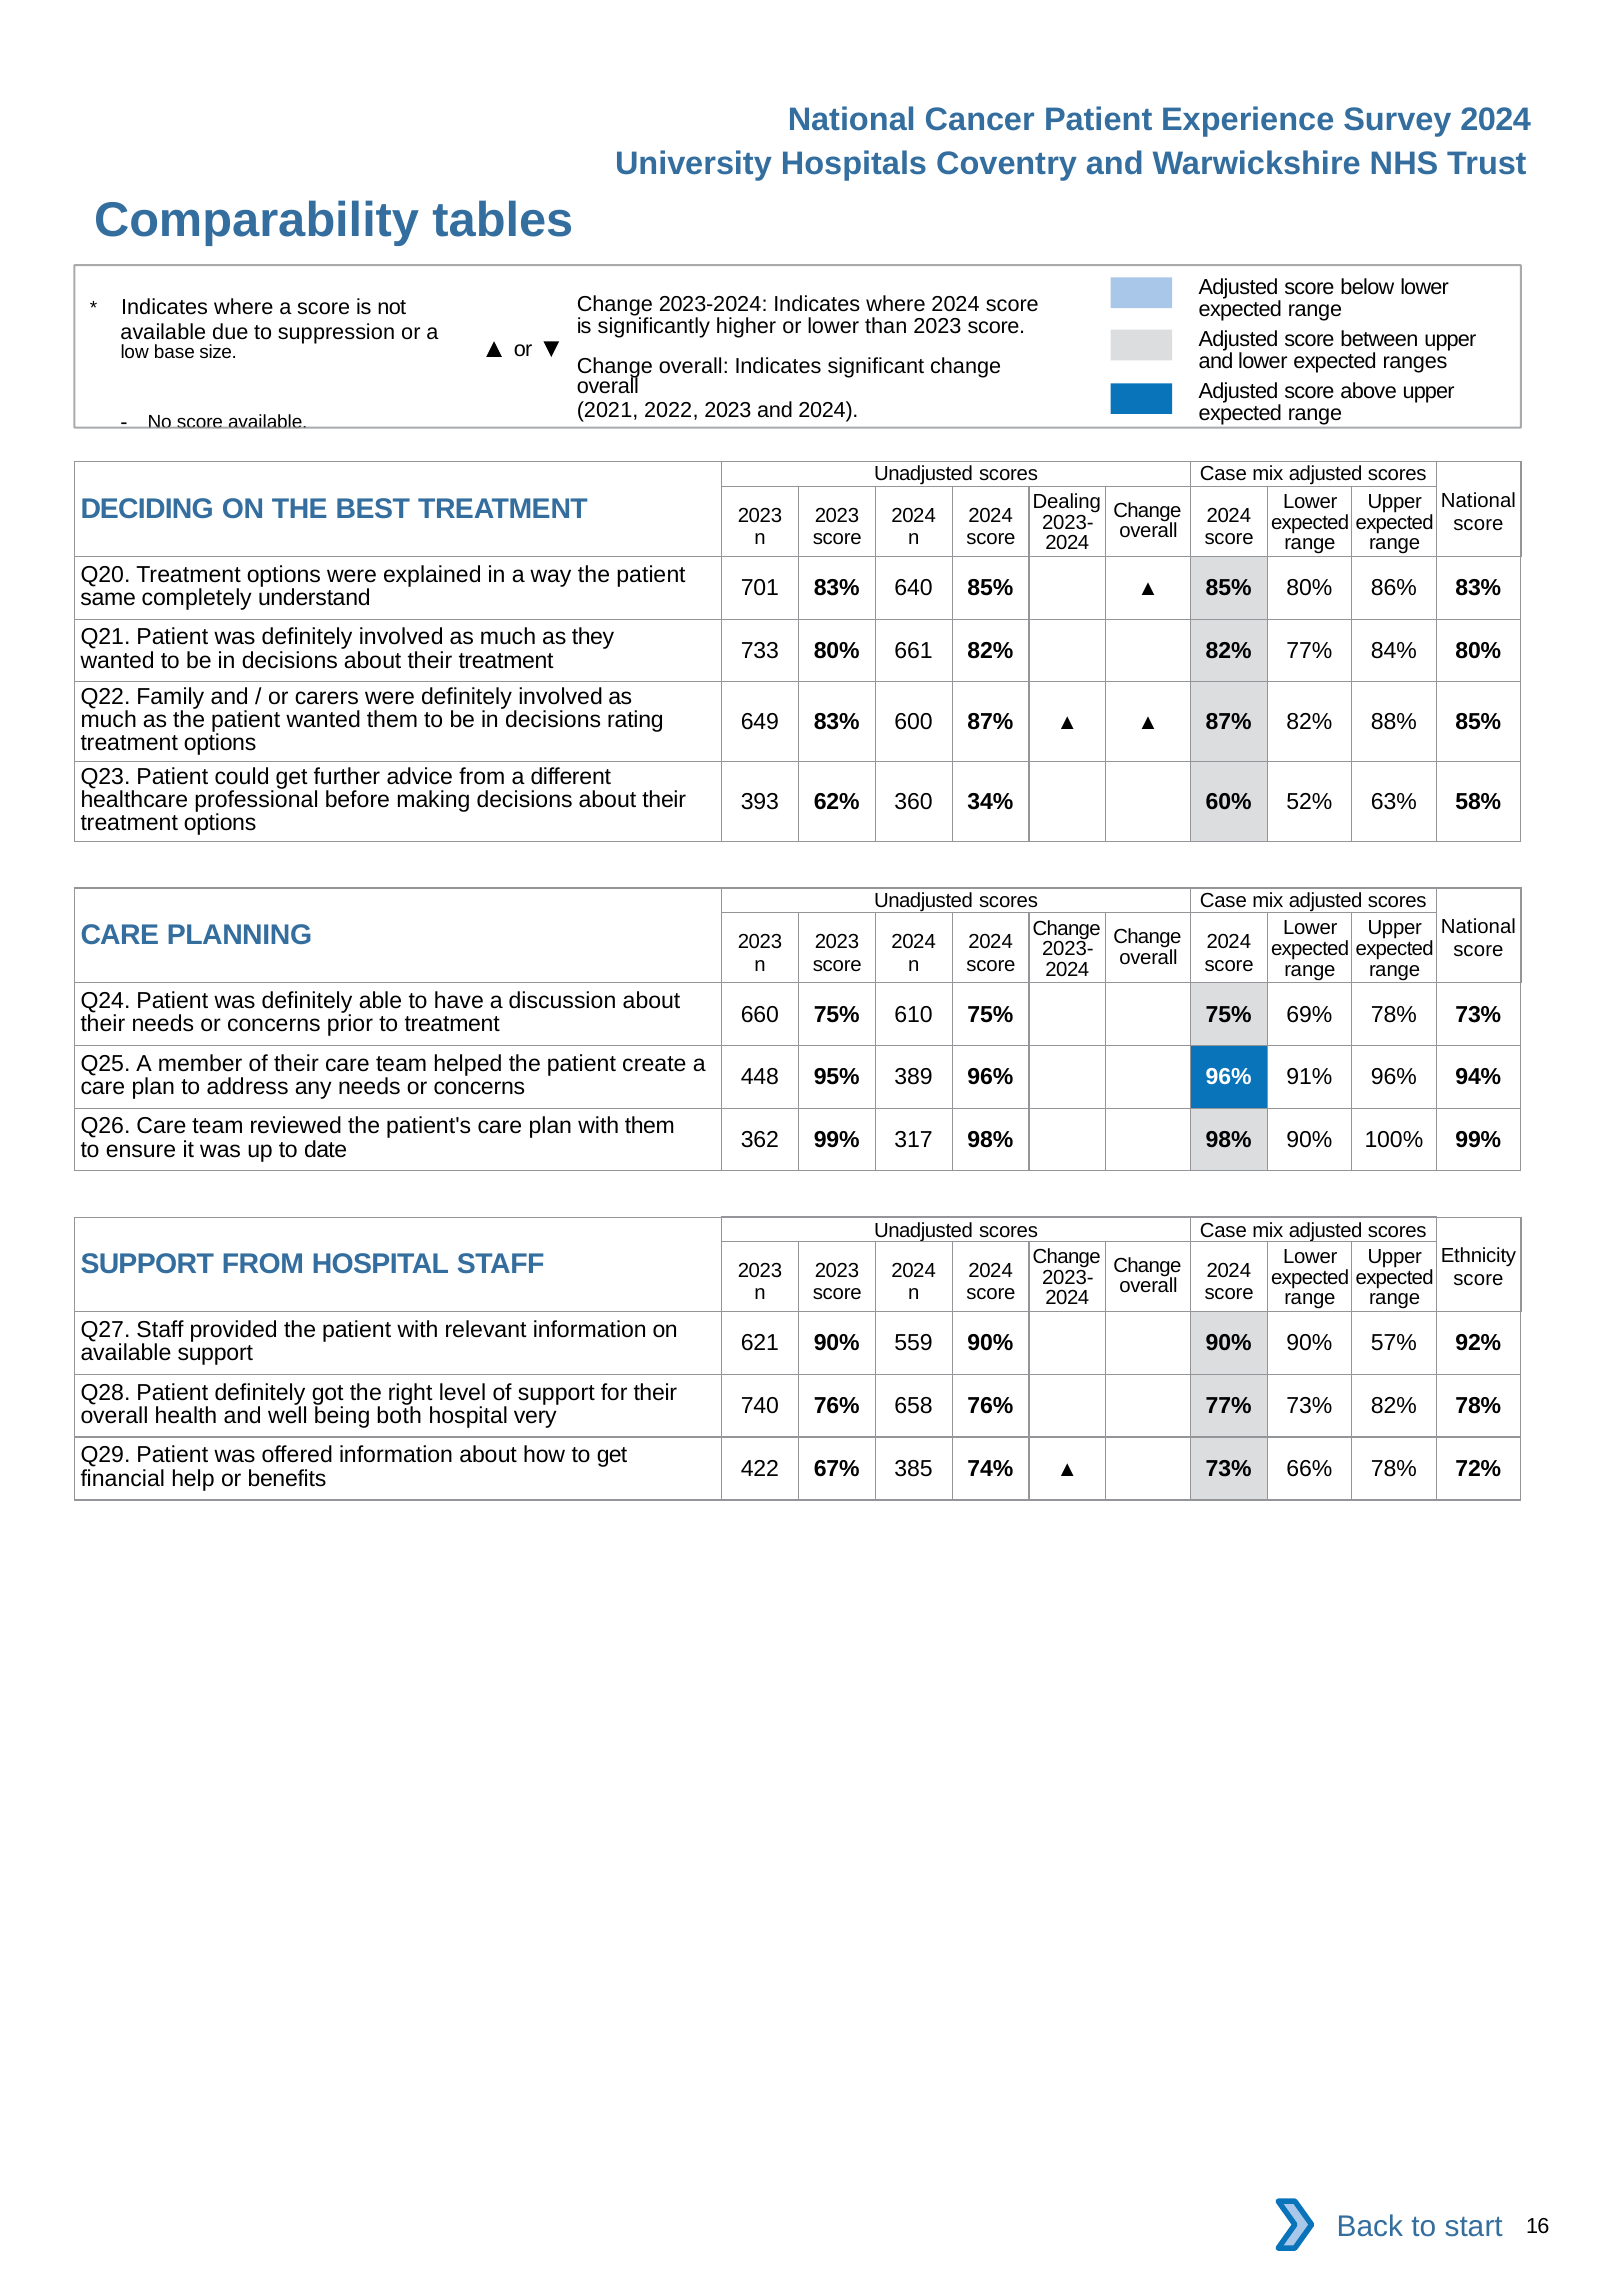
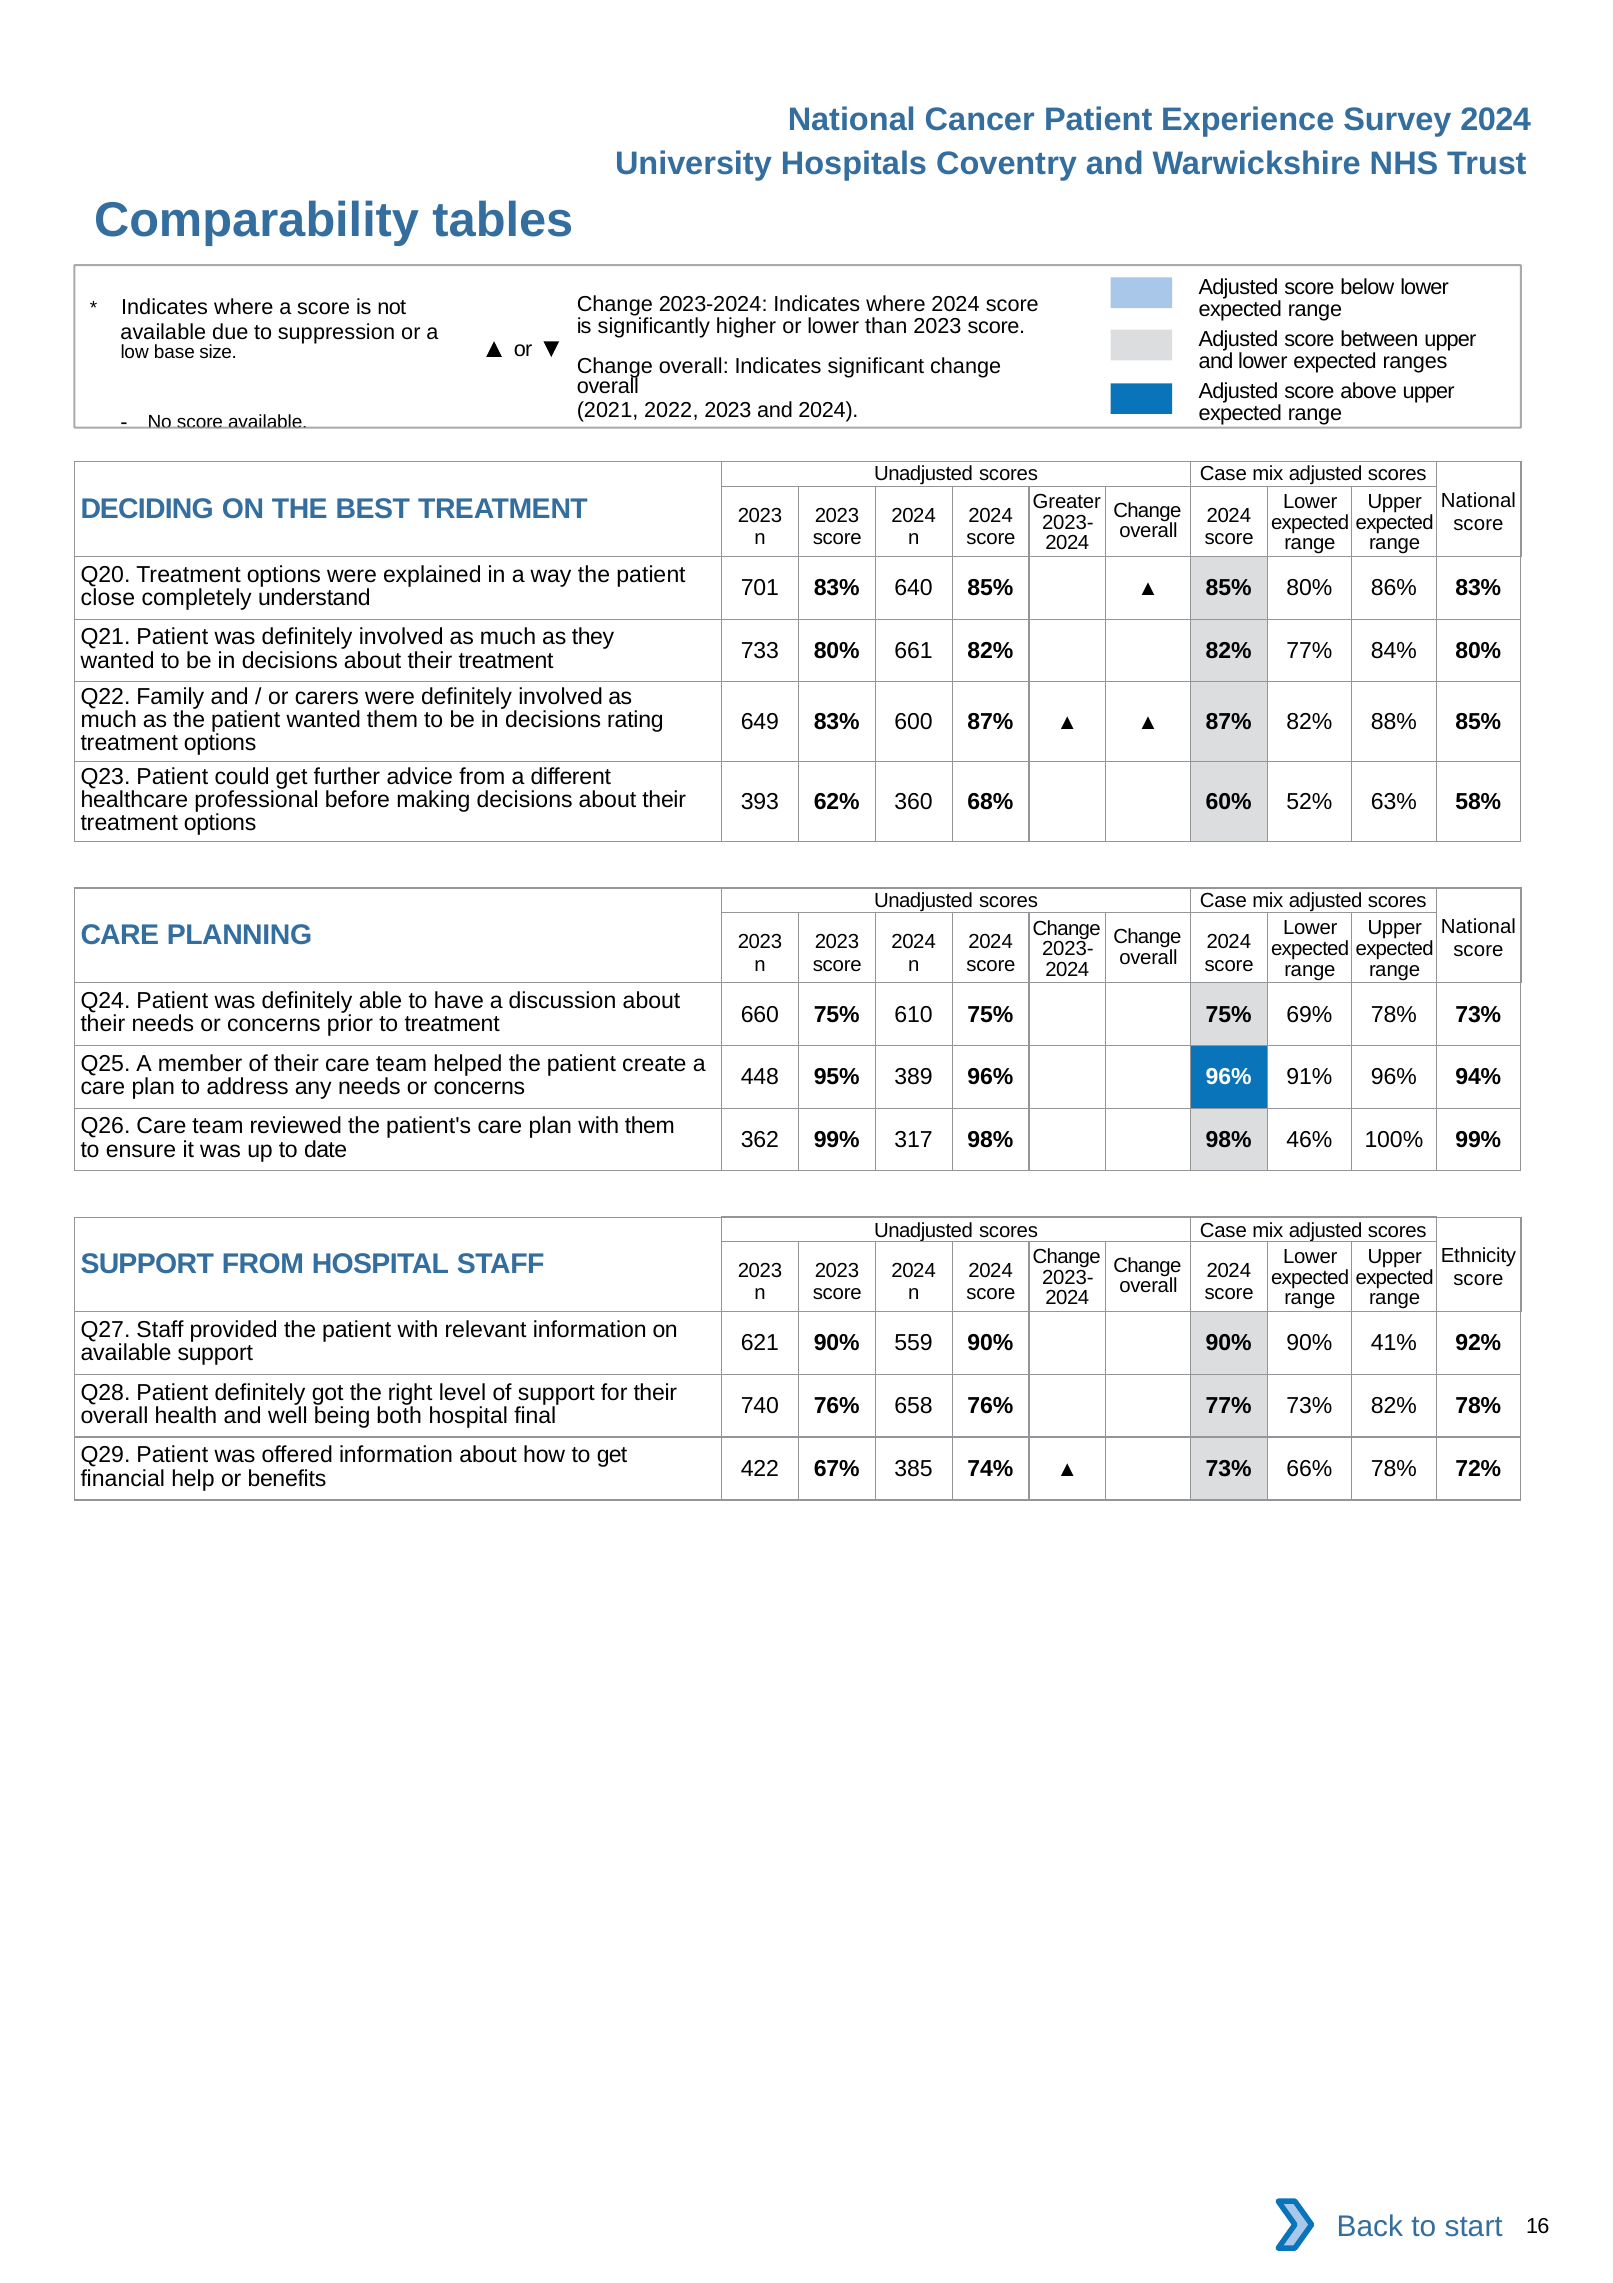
Dealing: Dealing -> Greater (1067, 502)
same: same -> close (108, 598)
34%: 34% -> 68% (990, 802)
98% 90%: 90% -> 46% (1309, 1140)
57%: 57% -> 41% (1394, 1343)
very: very -> final (535, 1416)
